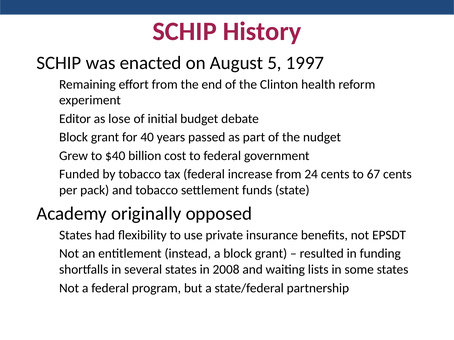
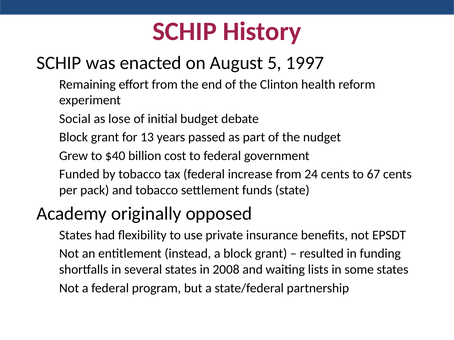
Editor: Editor -> Social (75, 119)
40: 40 -> 13 (147, 137)
